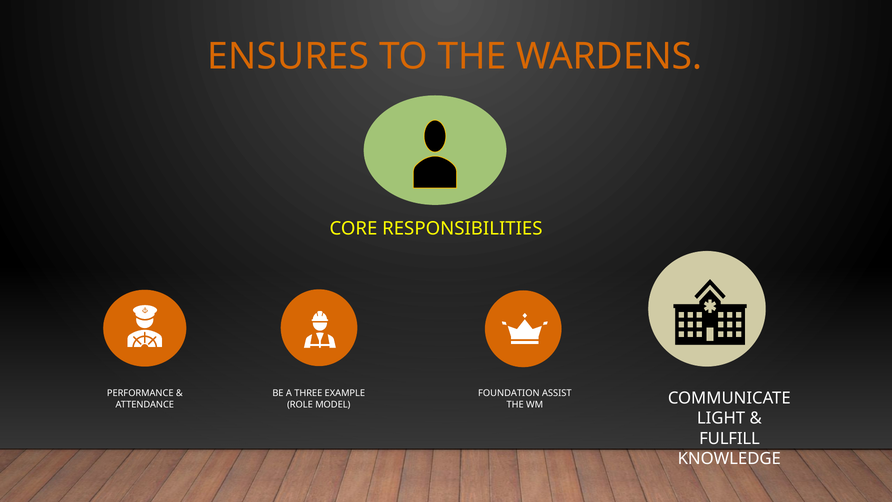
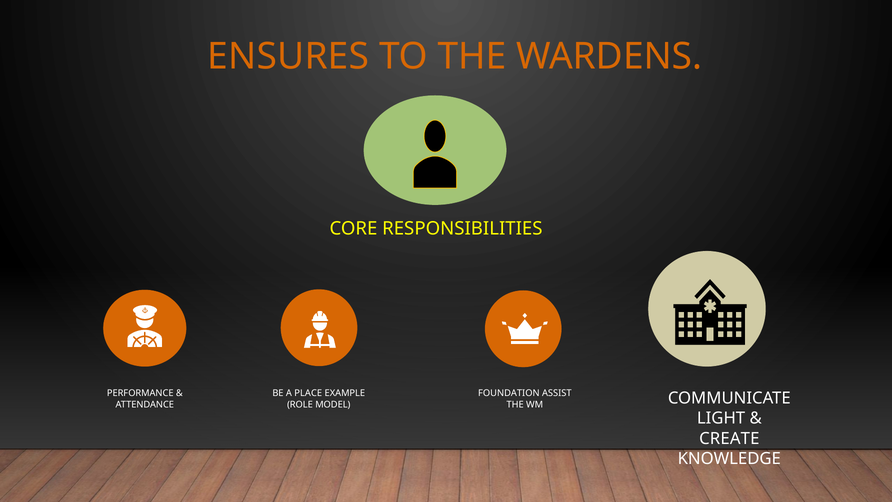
THREE: THREE -> PLACE (308, 393)
FULFILL: FULFILL -> CREATE (729, 438)
